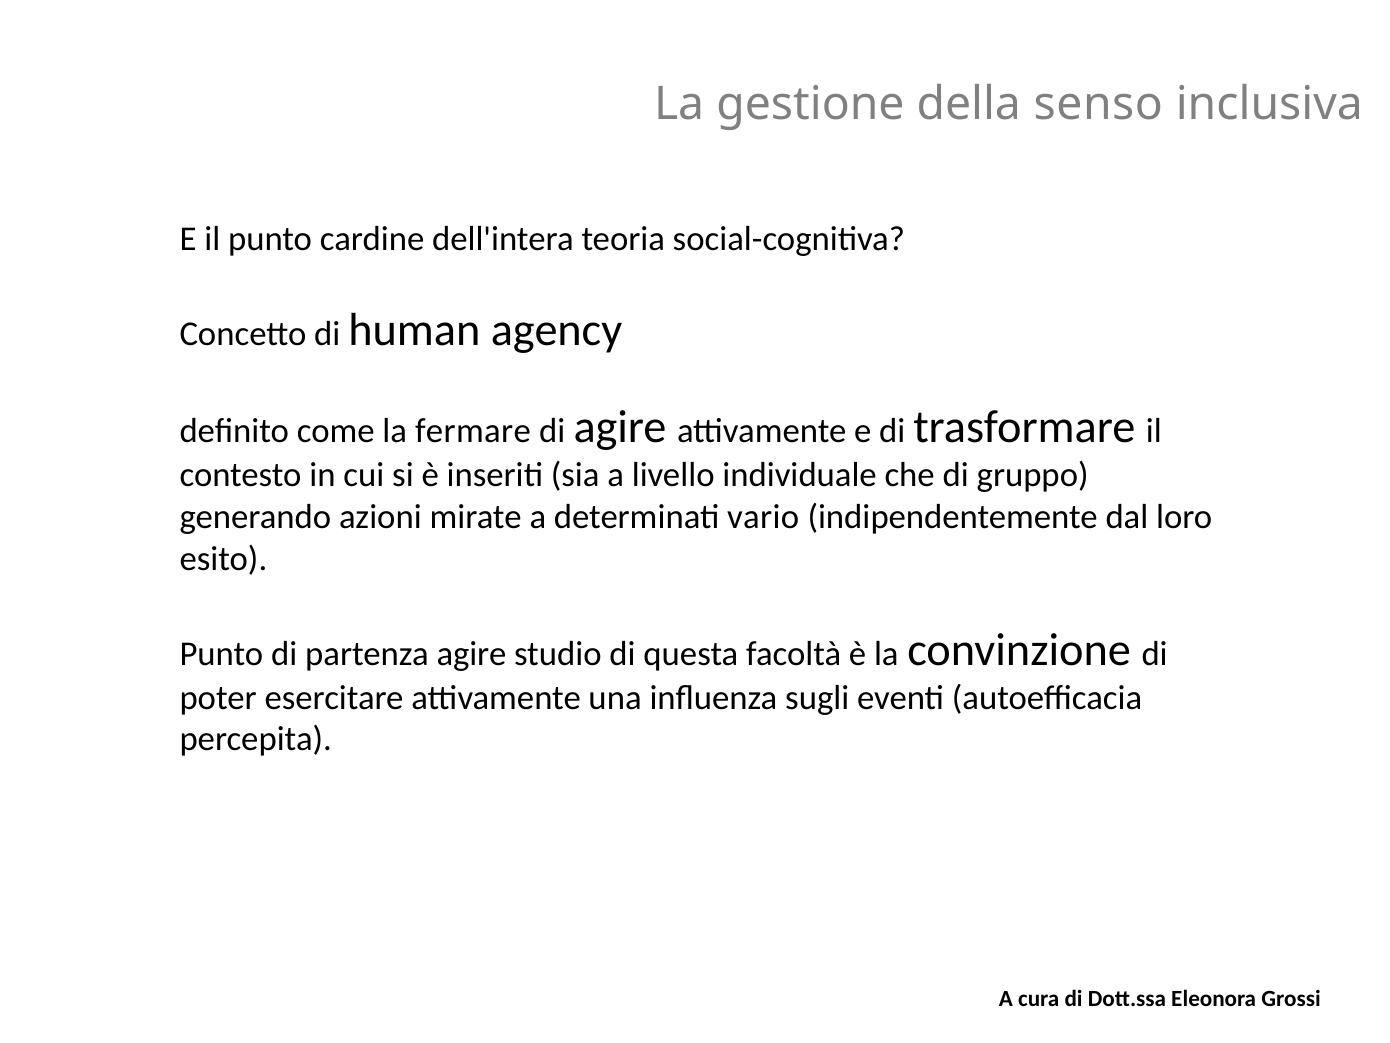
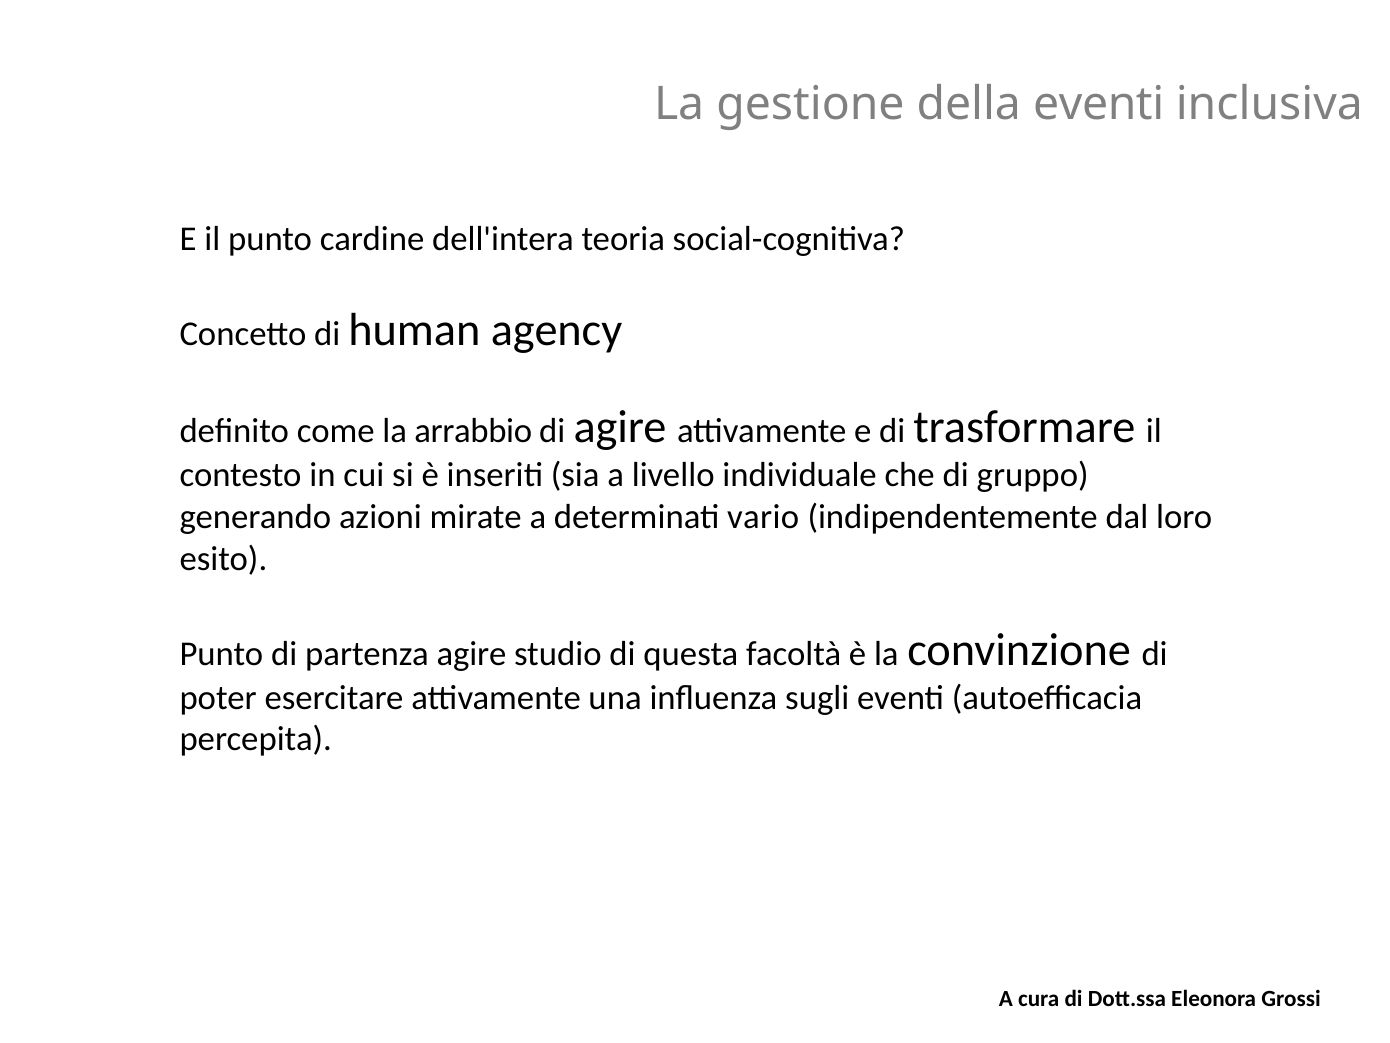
della senso: senso -> eventi (1099, 104)
fermare: fermare -> arrabbio (473, 431)
